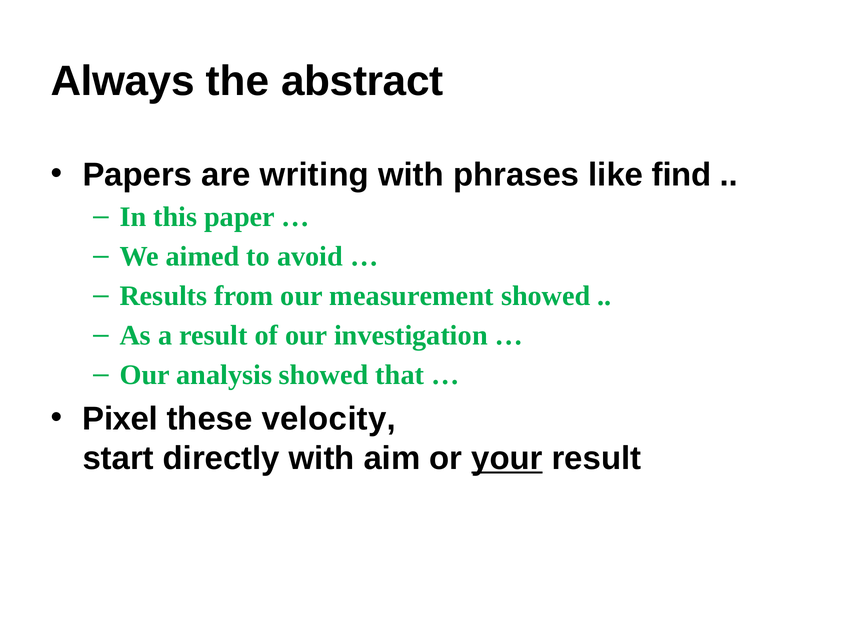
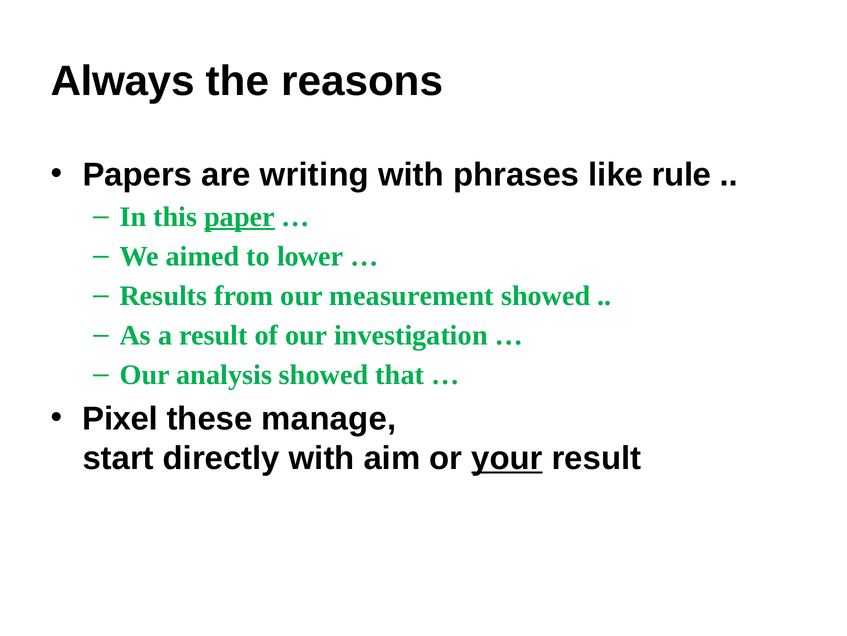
abstract: abstract -> reasons (362, 81)
find: find -> rule (682, 175)
paper underline: none -> present (240, 217)
avoid: avoid -> lower (310, 256)
velocity: velocity -> manage (329, 418)
